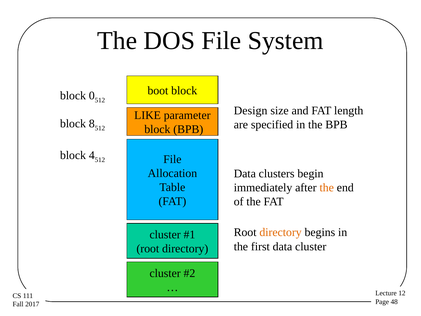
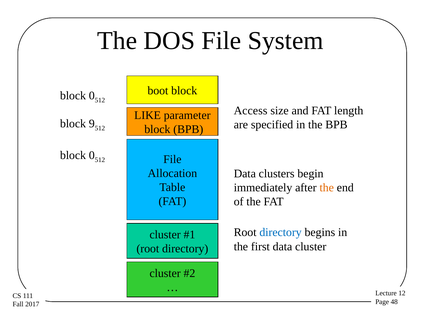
Design: Design -> Access (251, 111)
8: 8 -> 9 (92, 124)
4: 4 -> 0 (92, 155)
directory colour: orange -> blue (281, 232)
